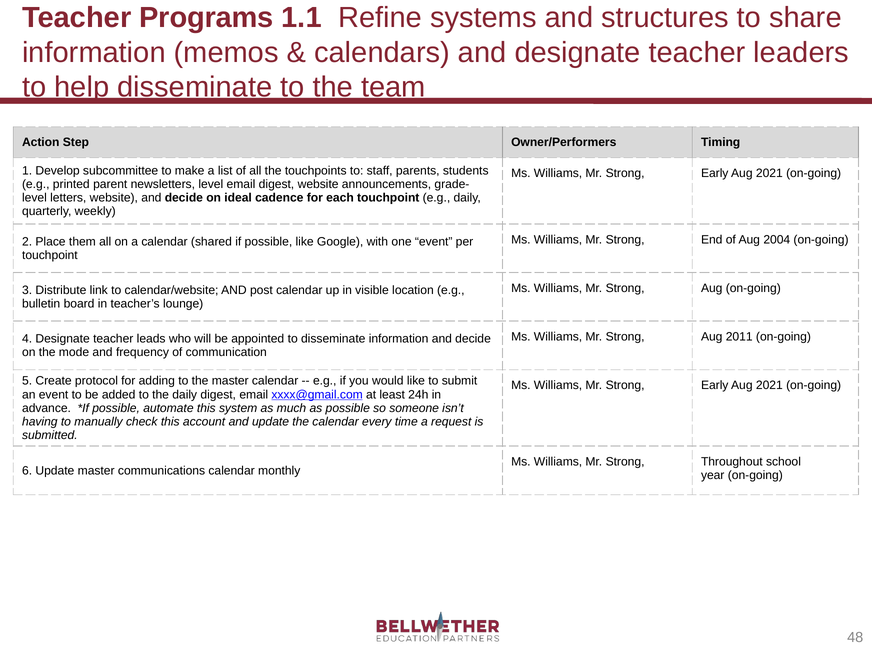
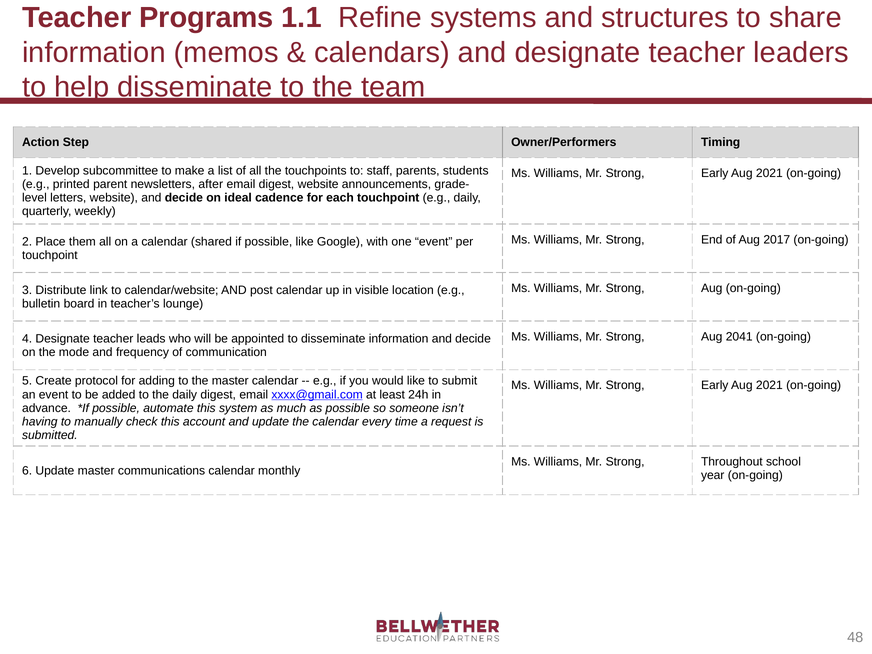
newsletters level: level -> after (211, 184)
2004: 2004 -> 2017 (777, 240)
2011: 2011 -> 2041 (739, 337)
